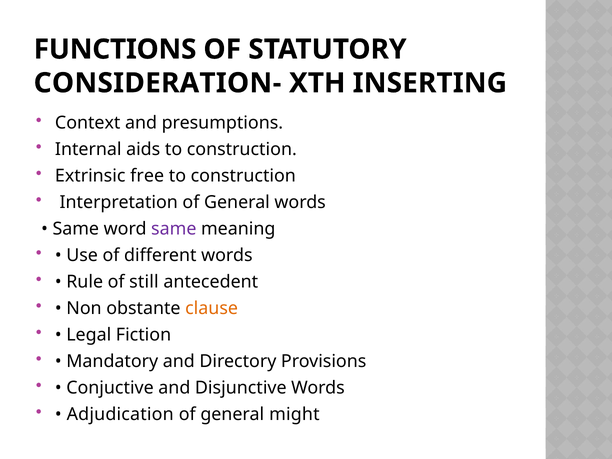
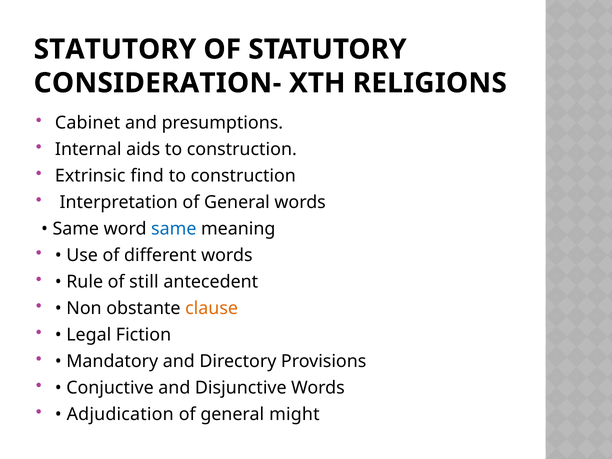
FUNCTIONS: FUNCTIONS -> STATUTORY (115, 49)
INSERTING: INSERTING -> RELIGIONS (430, 83)
Context: Context -> Cabinet (88, 123)
free: free -> find (147, 176)
same colour: purple -> blue (174, 229)
